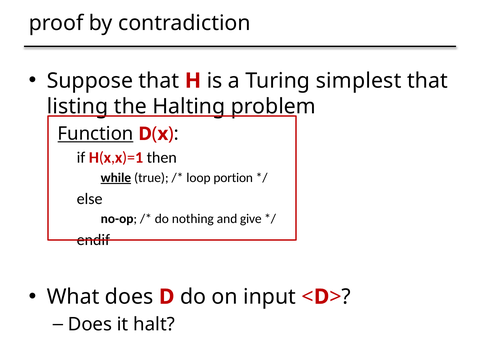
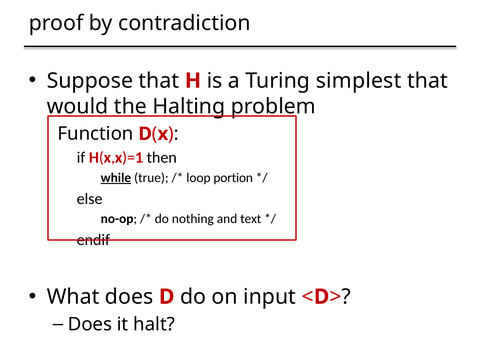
listing: listing -> would (78, 106)
Function underline: present -> none (96, 134)
give: give -> text (251, 219)
